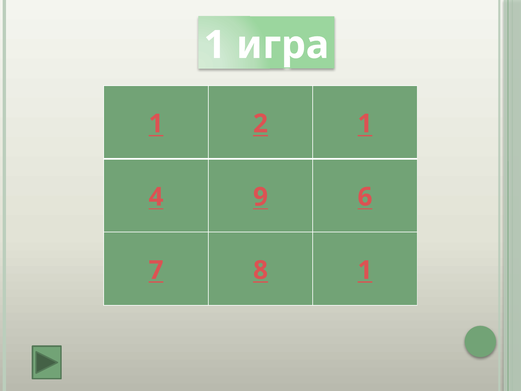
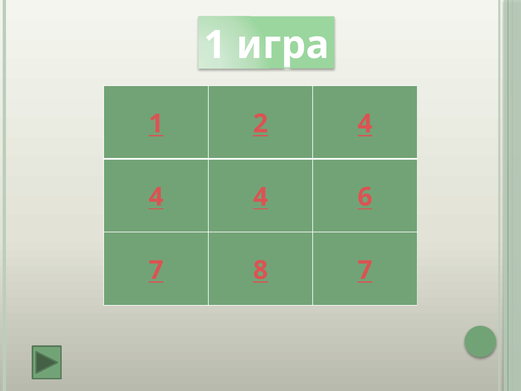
1: 1 -> 4 (365, 124)
9: 9 -> 4 (261, 197)
8 1: 1 -> 7 (365, 270)
